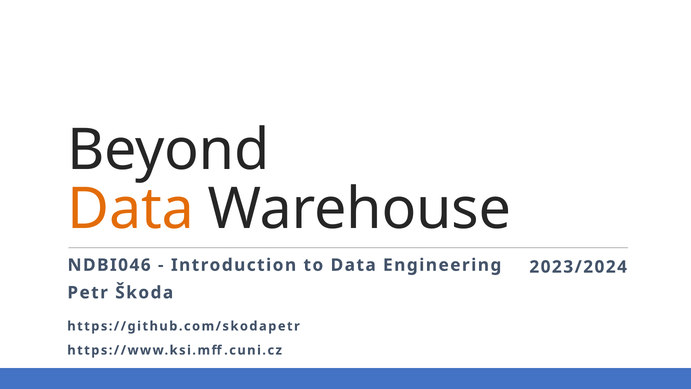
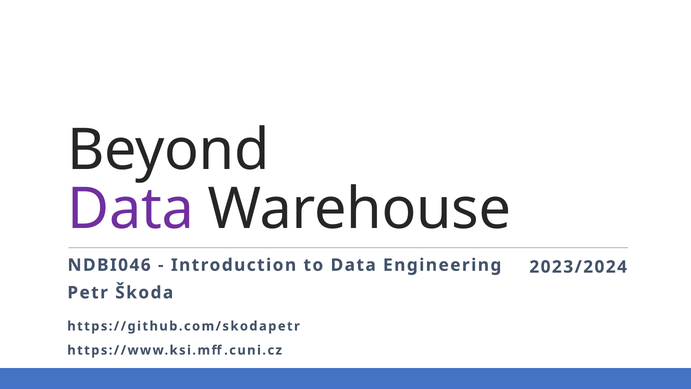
Data colour: orange -> purple (131, 209)
